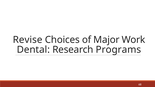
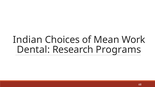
Revise: Revise -> Indian (28, 40)
Major: Major -> Mean (106, 40)
